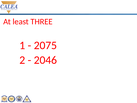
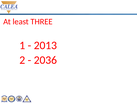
2075: 2075 -> 2013 (45, 45)
2046: 2046 -> 2036 (45, 60)
